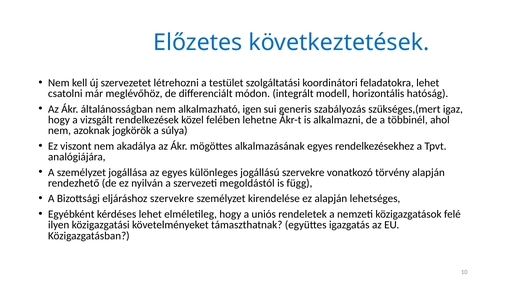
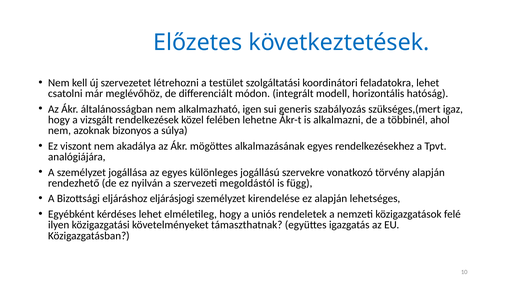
jogkörök: jogkörök -> bizonyos (132, 130)
eljáráshoz szervekre: szervekre -> eljárásjogi (172, 198)
